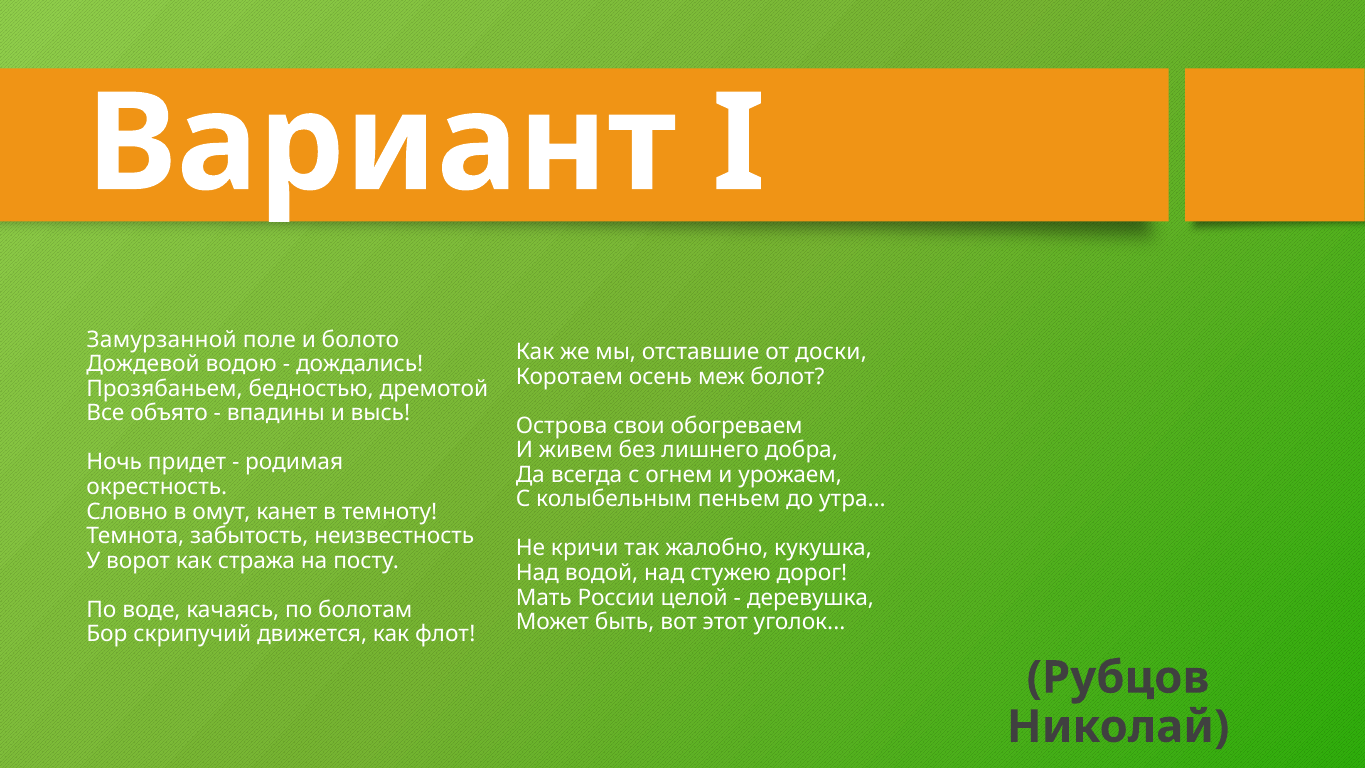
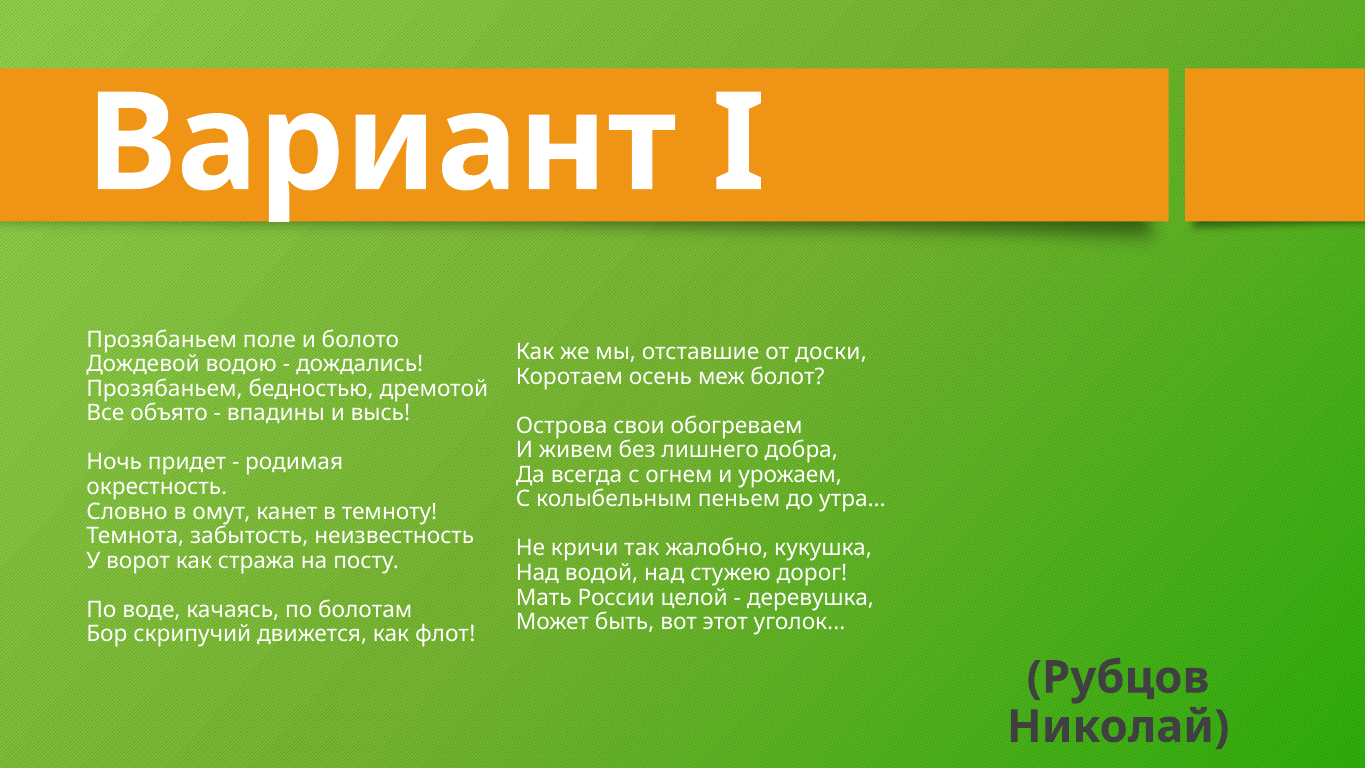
Замурзанной: Замурзанной -> Прозябаньем (162, 340)
